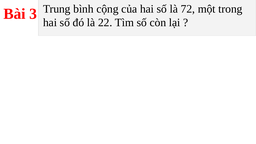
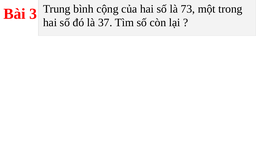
72: 72 -> 73 (188, 9)
22: 22 -> 37 (105, 23)
